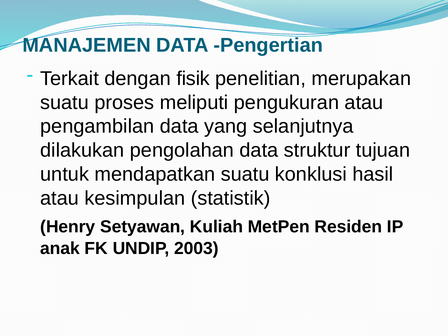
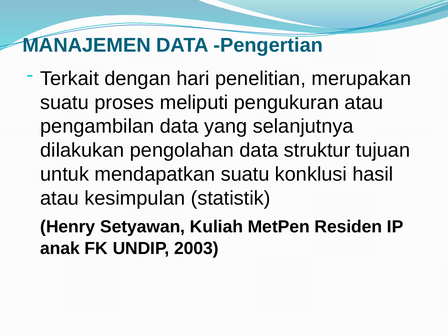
fisik: fisik -> hari (193, 79)
